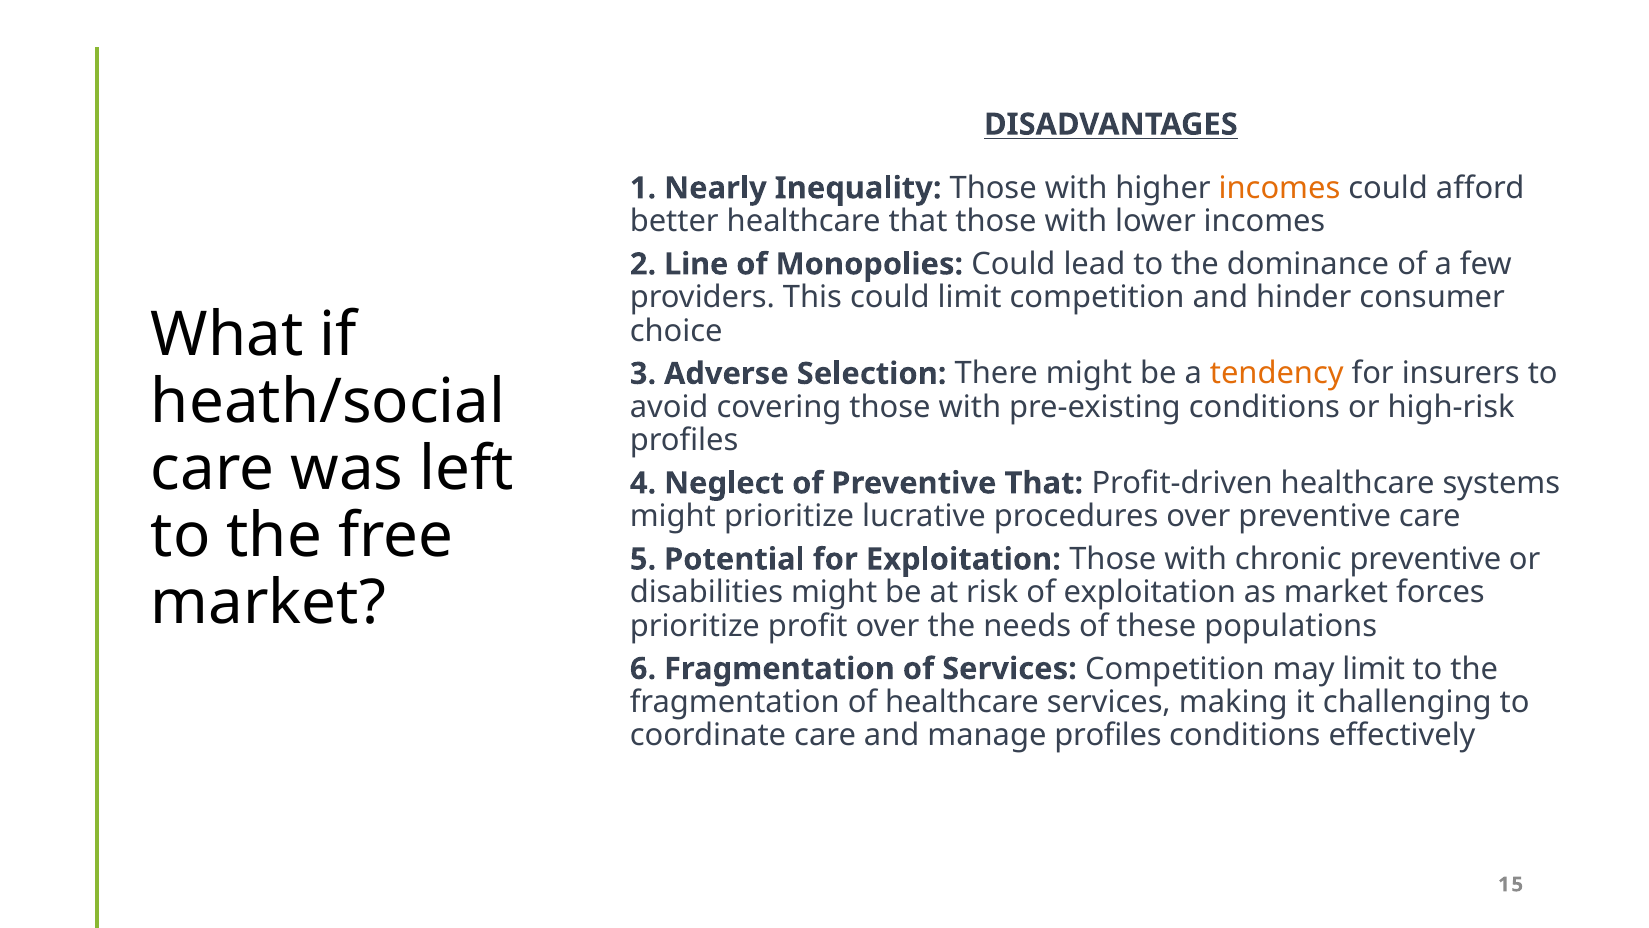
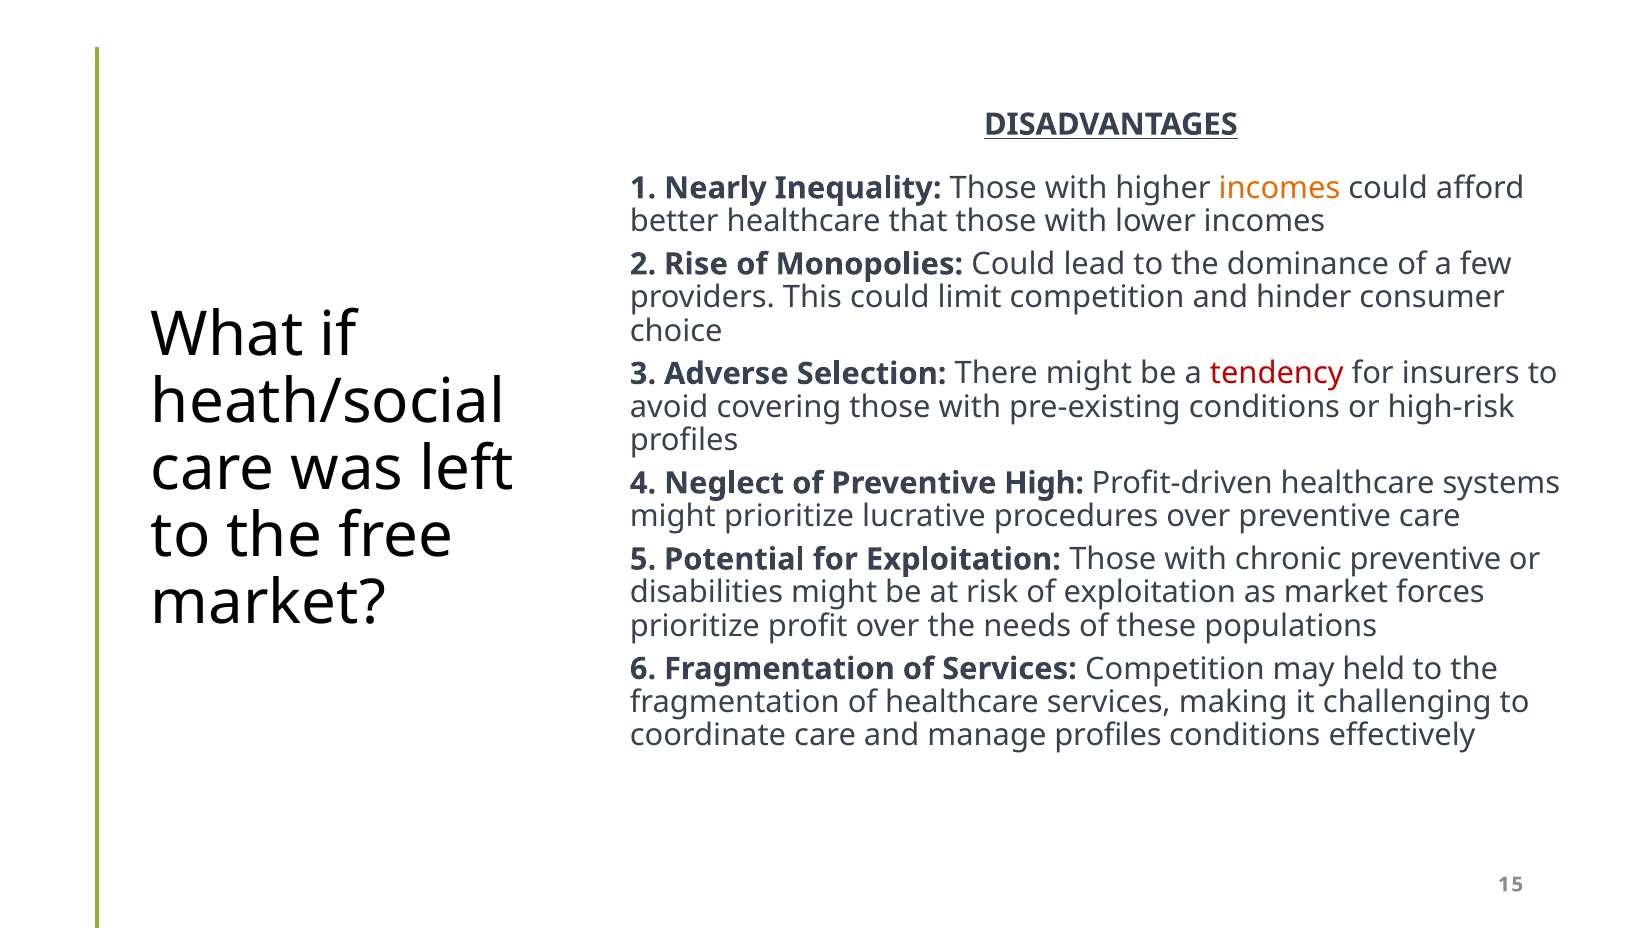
Line: Line -> Rise (696, 264)
tendency colour: orange -> red (1277, 374)
Preventive That: That -> High (1044, 483)
may limit: limit -> held (1374, 669)
